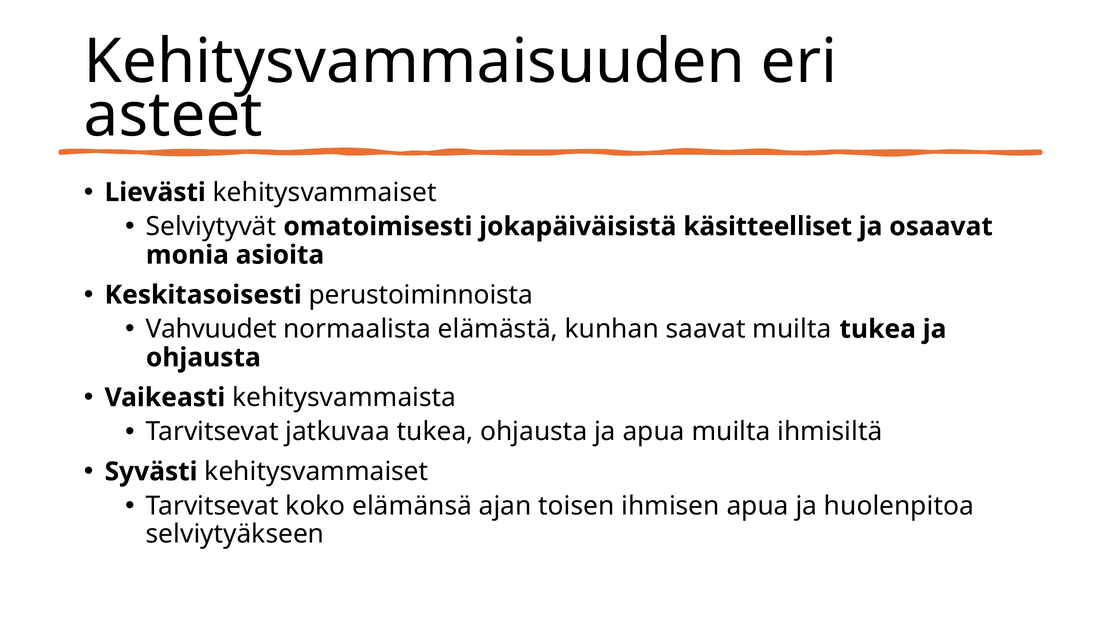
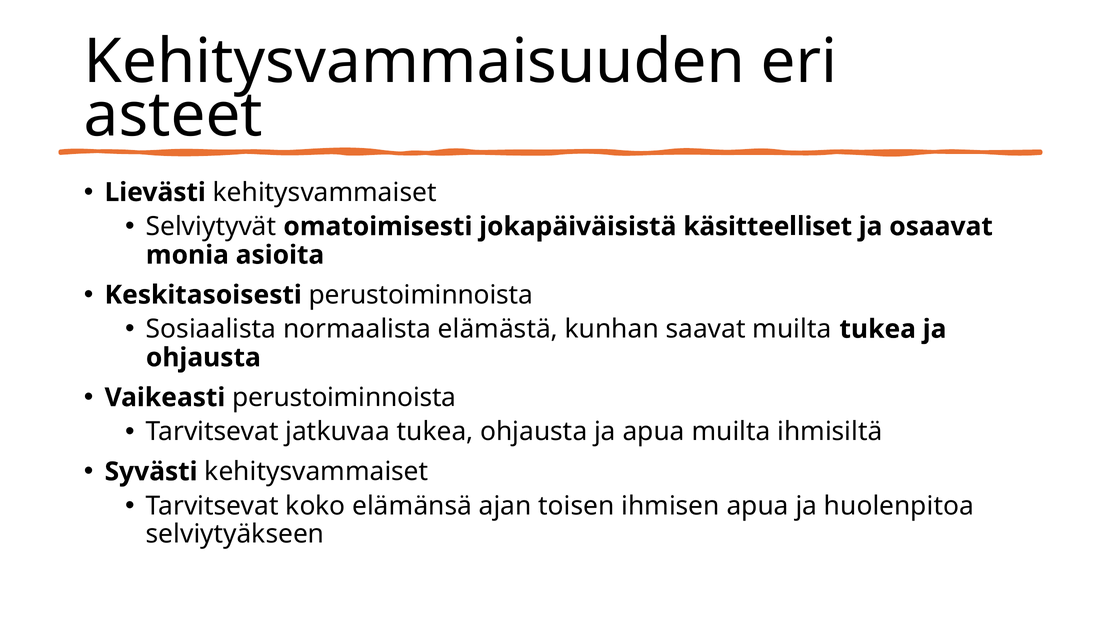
Vahvuudet: Vahvuudet -> Sosiaalista (211, 329)
Vaikeasti kehitysvammaista: kehitysvammaista -> perustoiminnoista (344, 398)
